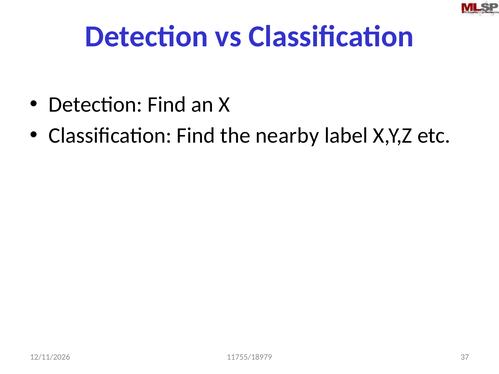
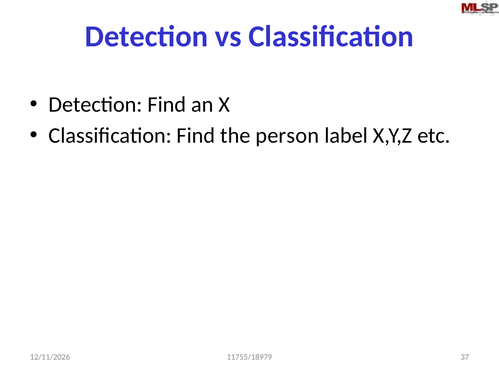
nearby: nearby -> person (287, 136)
